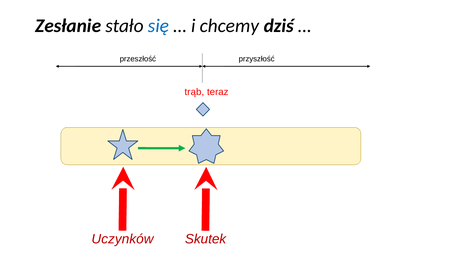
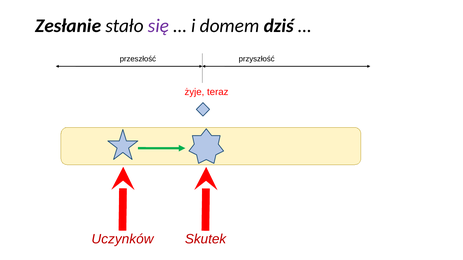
się colour: blue -> purple (158, 26)
chcemy: chcemy -> domem (230, 26)
trąb: trąb -> żyje (194, 92)
